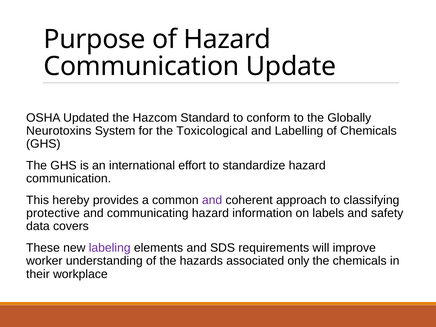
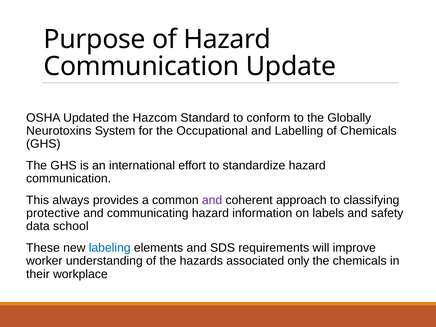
Toxicological: Toxicological -> Occupational (212, 131)
hereby: hereby -> always (71, 200)
covers: covers -> school (71, 226)
labeling colour: purple -> blue (110, 248)
